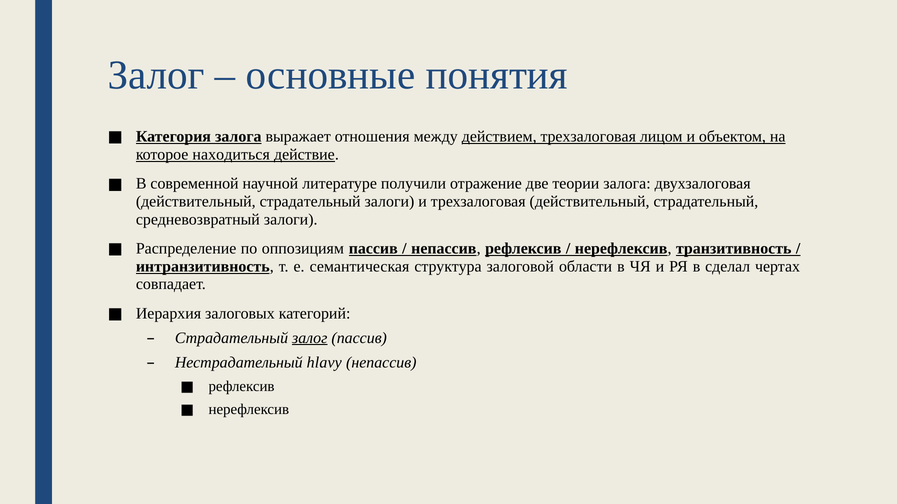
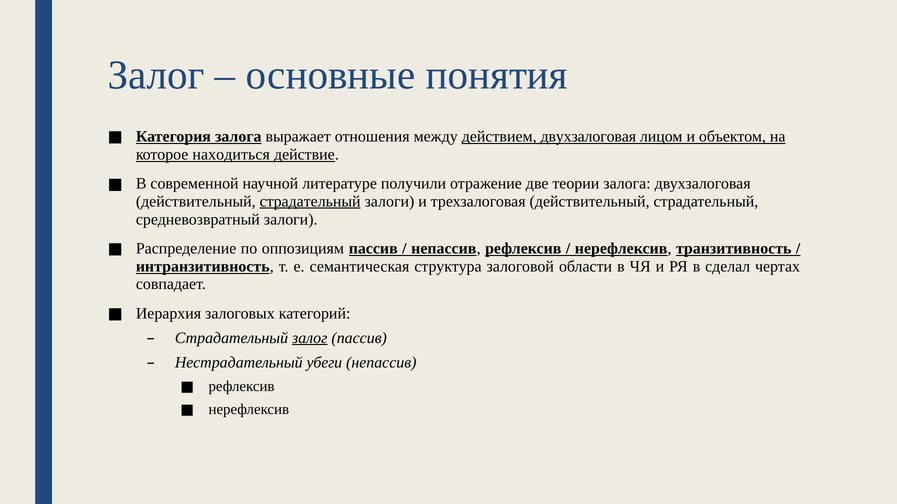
действием трехзалоговая: трехзалоговая -> двухзалоговая (588, 137)
страдательный underline: none -> present (310, 202)
hlavy: hlavy -> убеги (324, 363)
